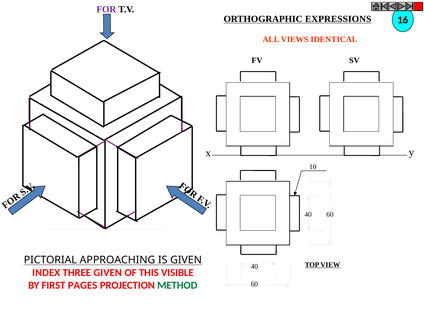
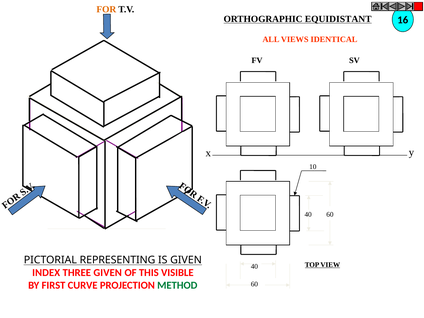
FOR colour: purple -> orange (106, 9)
EXPRESSIONS: EXPRESSIONS -> EQUIDISTANT (338, 19)
APPROACHING: APPROACHING -> REPRESENTING (118, 260)
PAGES: PAGES -> CURVE (83, 285)
